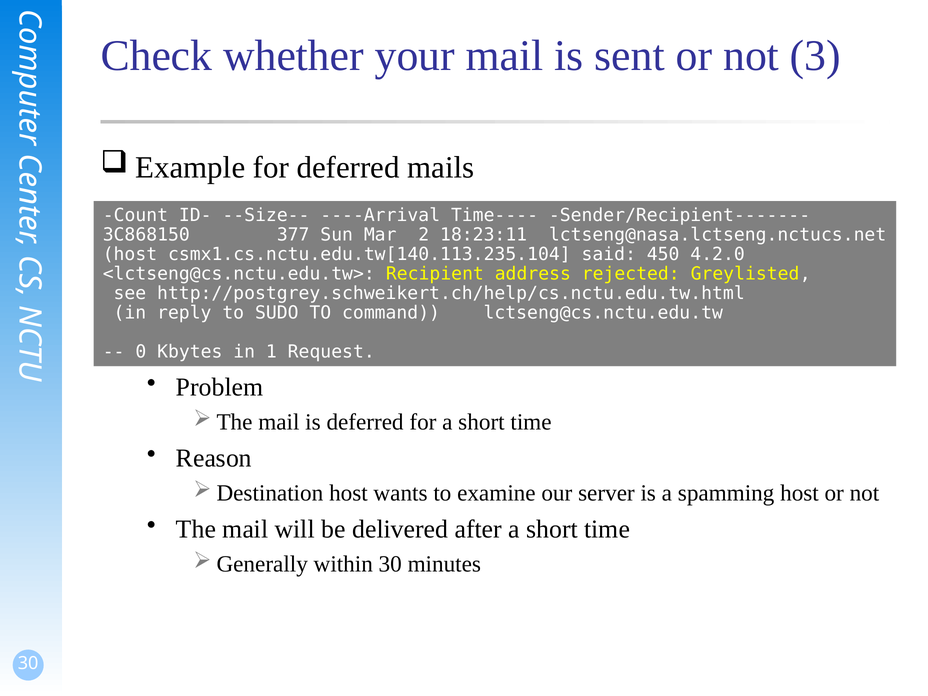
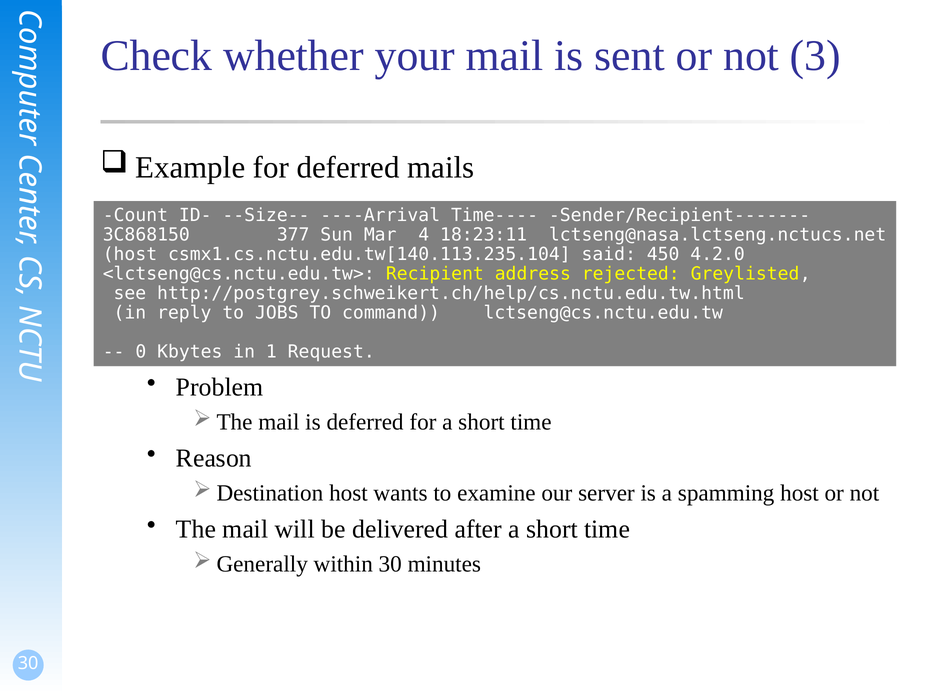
2: 2 -> 4 (424, 235)
SUDO: SUDO -> JOBS (277, 313)
